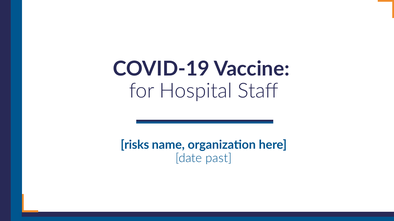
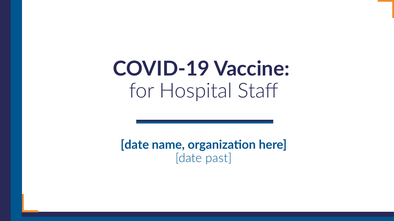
risks: risks -> date (135, 145)
